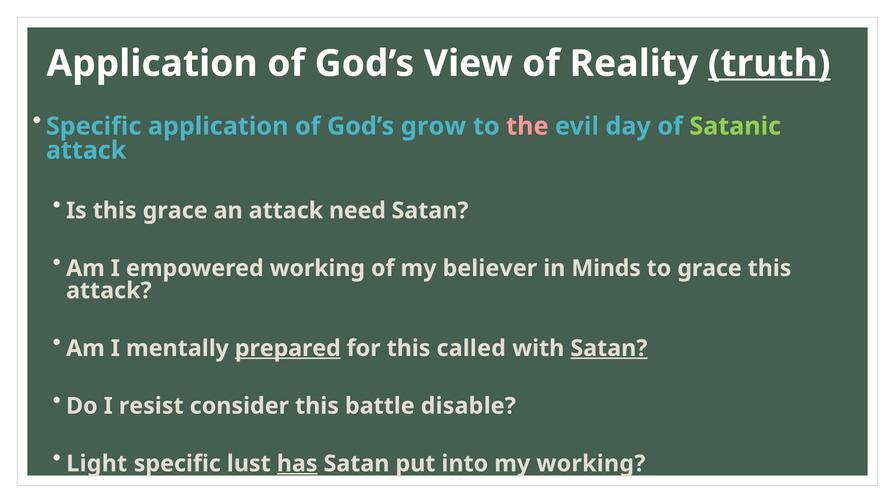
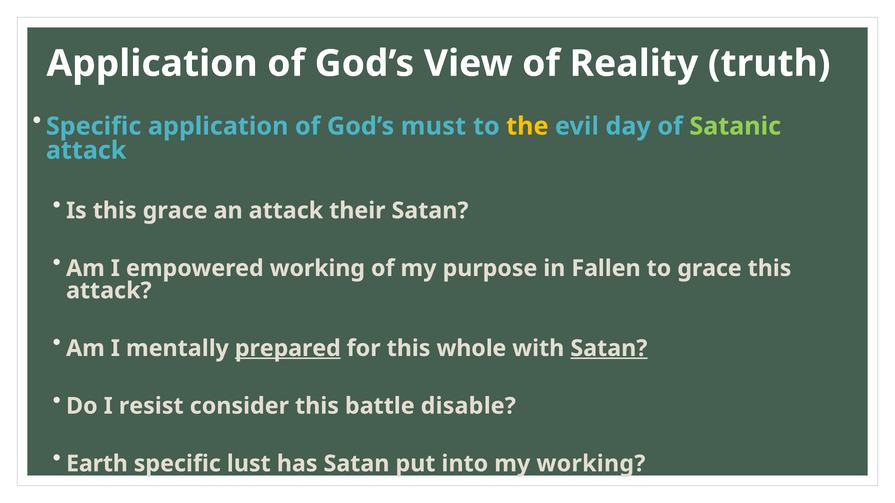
truth underline: present -> none (769, 64)
grow: grow -> must (433, 126)
the colour: pink -> yellow (527, 126)
need: need -> their (357, 211)
believer: believer -> purpose (490, 269)
Minds: Minds -> Fallen (606, 269)
called: called -> whole (471, 349)
Light: Light -> Earth (97, 464)
has underline: present -> none (297, 464)
